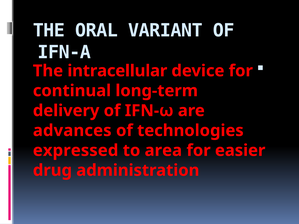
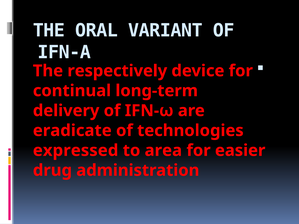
intracellular: intracellular -> respectively (117, 71)
advances: advances -> eradicate (72, 131)
